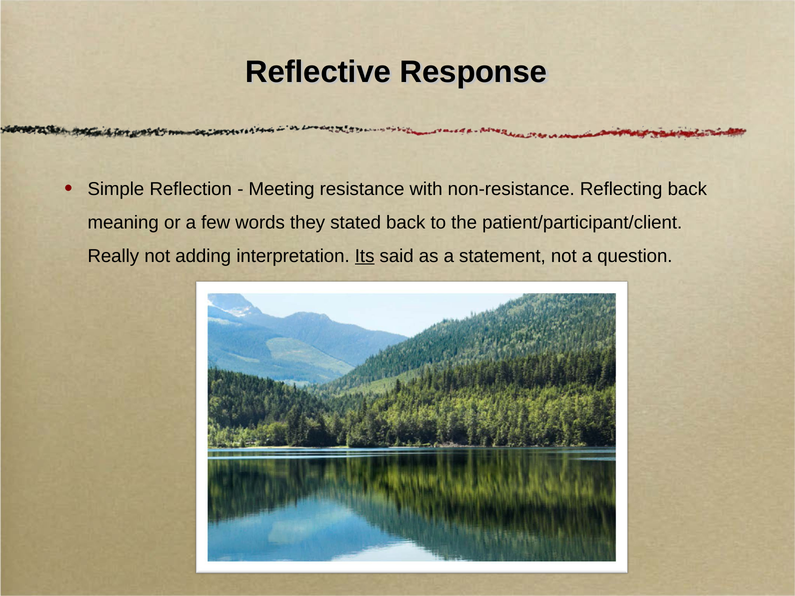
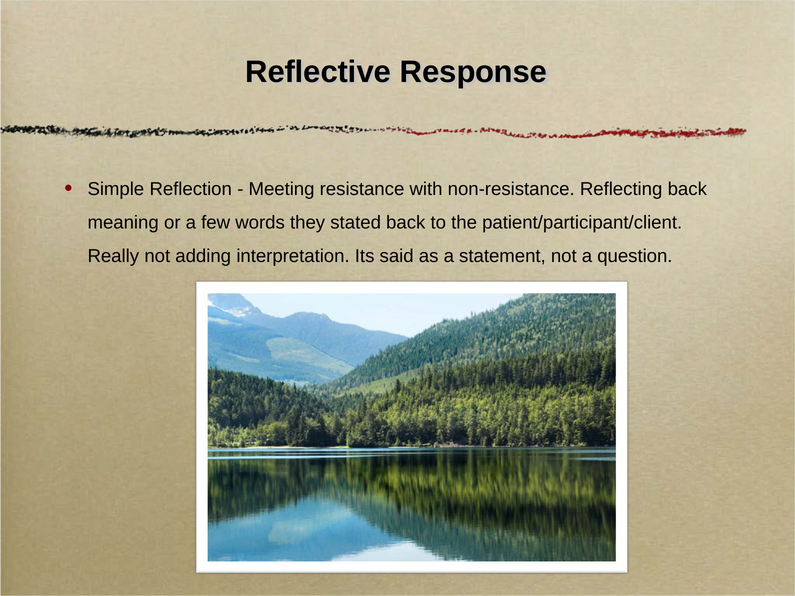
Its underline: present -> none (365, 256)
